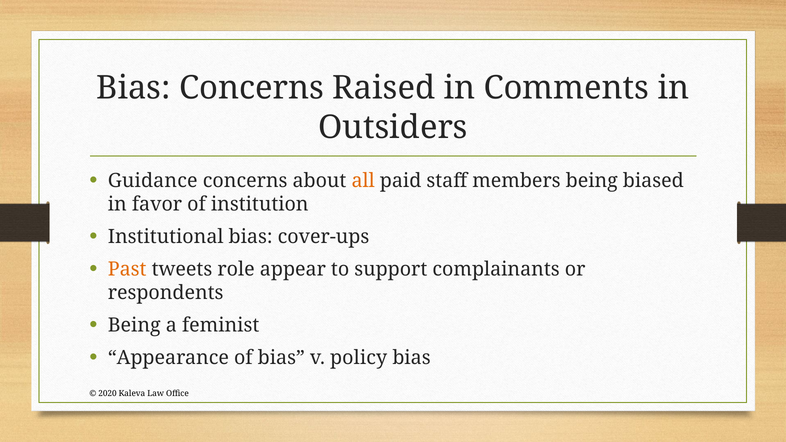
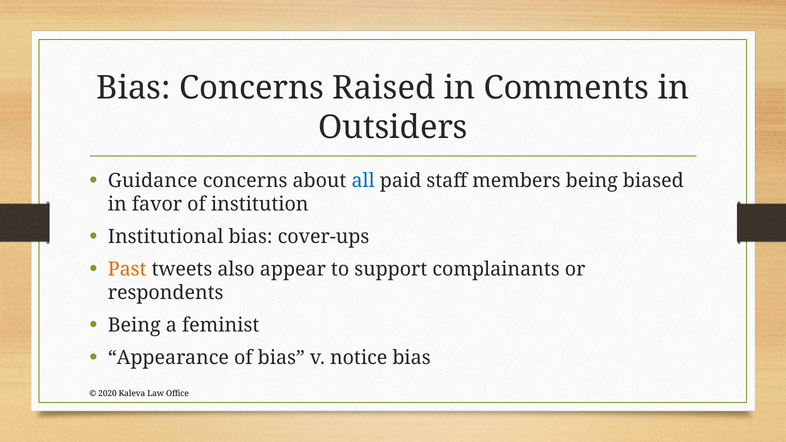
all colour: orange -> blue (363, 181)
role: role -> also (236, 269)
policy: policy -> notice (359, 358)
